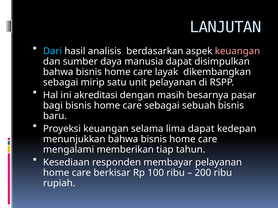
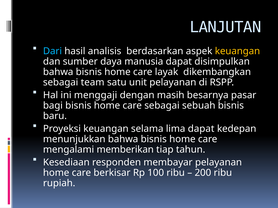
keuangan colour: pink -> yellow (237, 51)
mirip: mirip -> team (93, 83)
akreditasi: akreditasi -> menggaji (96, 95)
